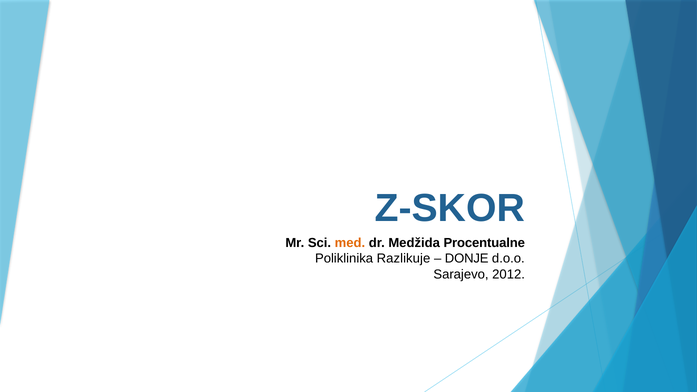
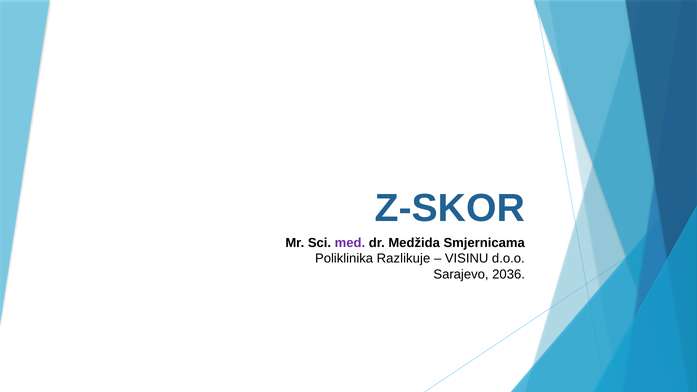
med colour: orange -> purple (350, 243)
Procentualne: Procentualne -> Smjernicama (484, 243)
DONJE: DONJE -> VISINU (467, 259)
2012: 2012 -> 2036 (509, 274)
